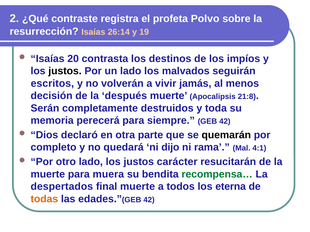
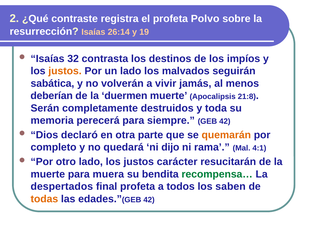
20: 20 -> 32 (73, 59)
justos colour: black -> orange (65, 71)
escritos: escritos -> sabática (52, 84)
decisión: decisión -> deberían (52, 96)
después: después -> duermen (124, 96)
quemarán colour: black -> orange (226, 135)
final muerte: muerte -> profeta (138, 187)
eterna: eterna -> saben (231, 187)
